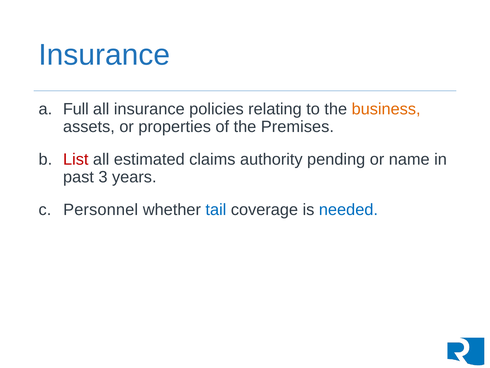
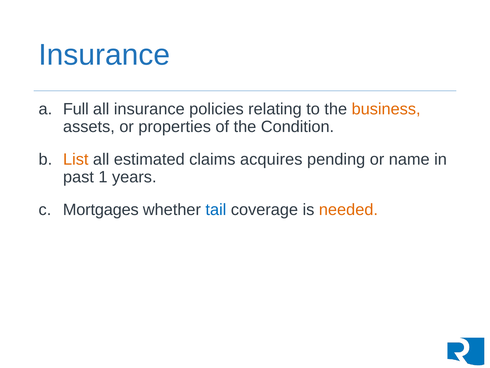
Premises: Premises -> Condition (297, 127)
List colour: red -> orange (76, 159)
authority: authority -> acquires (271, 159)
3: 3 -> 1 (103, 177)
Personnel: Personnel -> Mortgages (101, 209)
needed colour: blue -> orange (348, 209)
